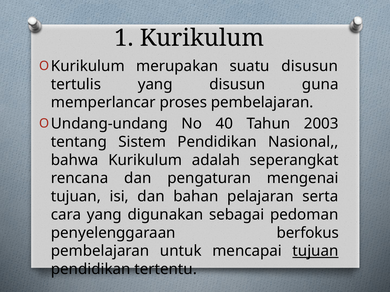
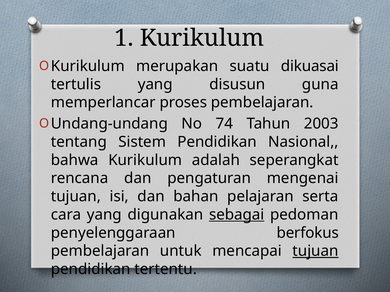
suatu disusun: disusun -> dikuasai (310, 66)
40: 40 -> 74 (224, 124)
sebagai underline: none -> present (237, 215)
